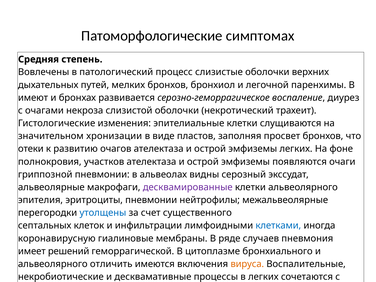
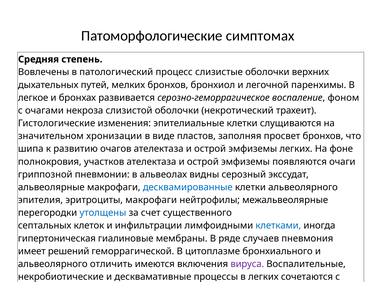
имеют: имеют -> легкое (33, 98)
диурез: диурез -> фоном (343, 98)
отеки: отеки -> шипа (31, 149)
десквамированные colour: purple -> blue (188, 187)
эритроциты пневмонии: пневмонии -> макрофаги (151, 200)
коронавирусную: коронавирусную -> гипертоническая (57, 238)
вируса colour: orange -> purple (247, 264)
